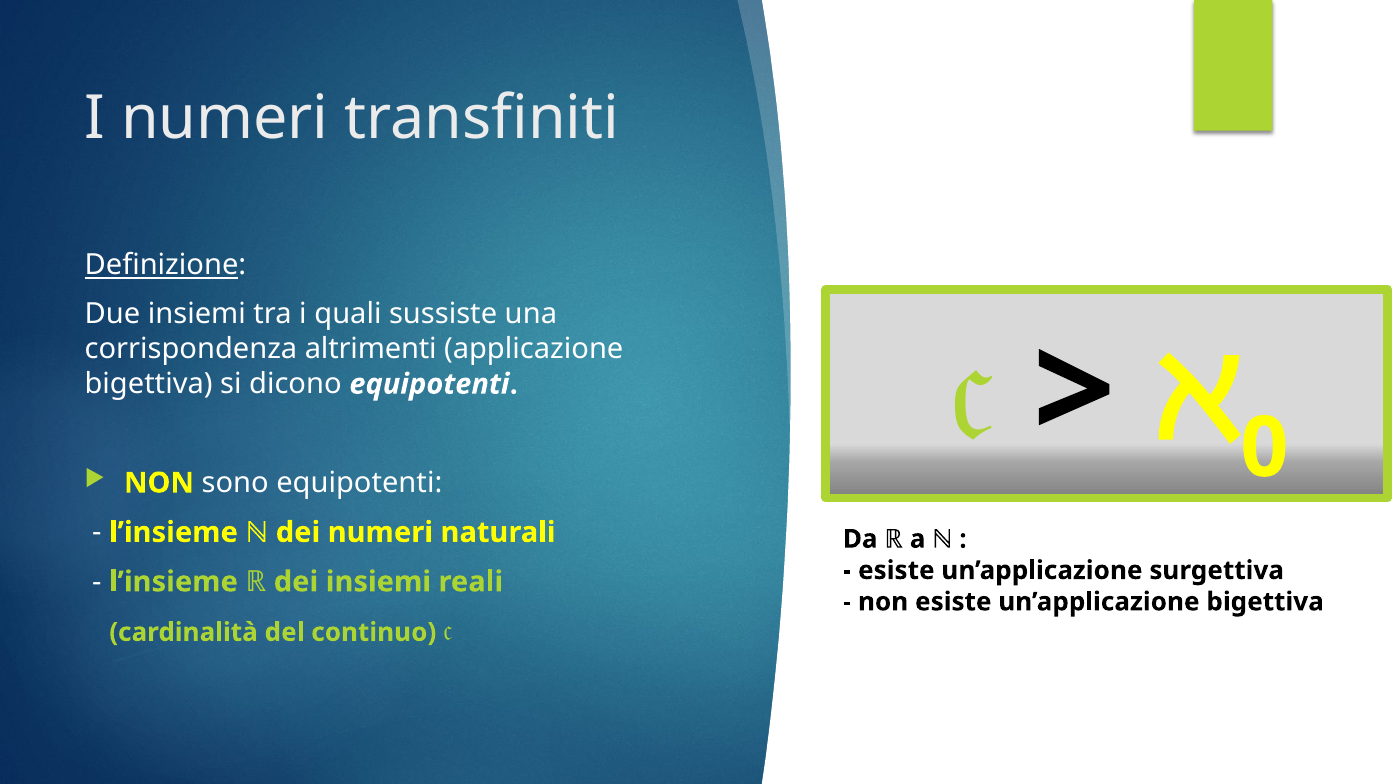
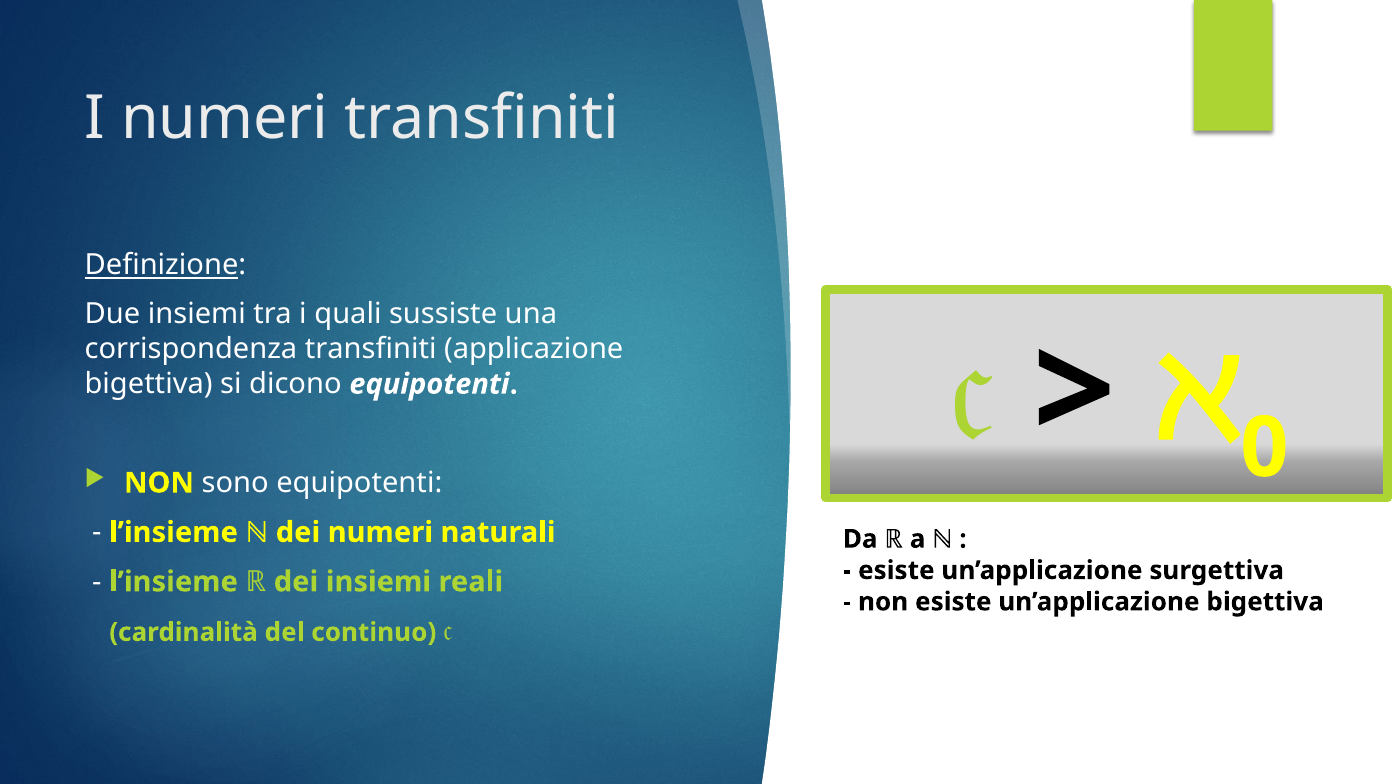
corrispondenza altrimenti: altrimenti -> transfiniti (371, 349)
